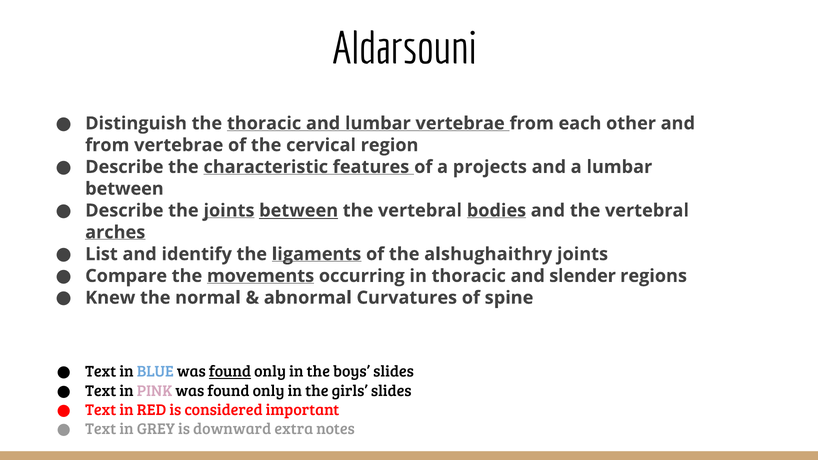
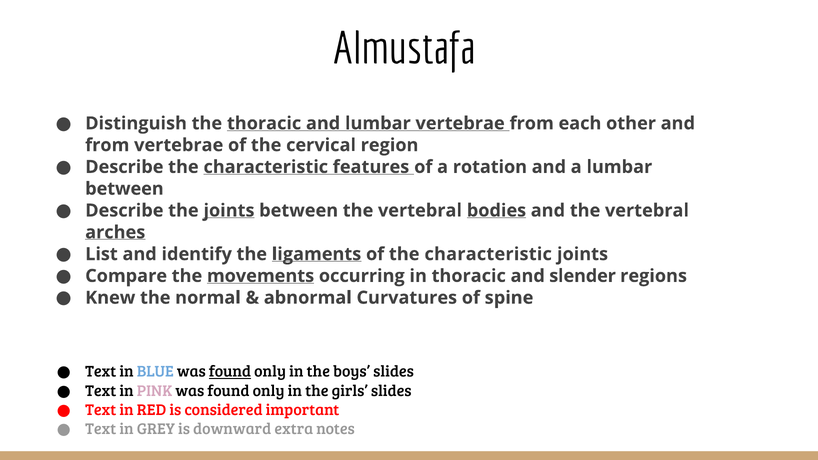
Aldarsouni: Aldarsouni -> Almustafa (404, 49)
projects: projects -> rotation (490, 167)
between underline: present -> none (299, 211)
of the alshughaithry: alshughaithry -> characteristic (488, 254)
